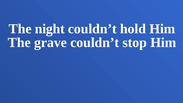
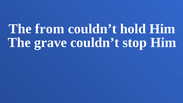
night: night -> from (50, 29)
